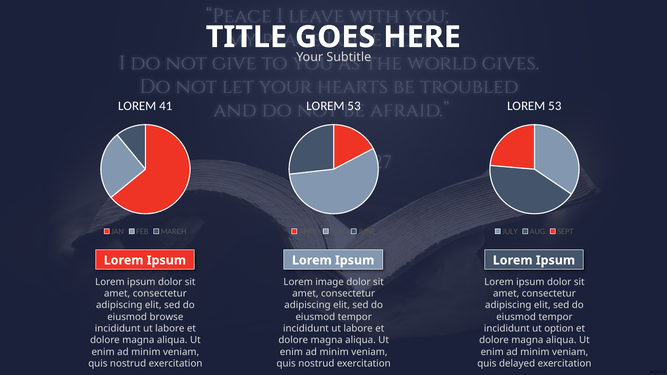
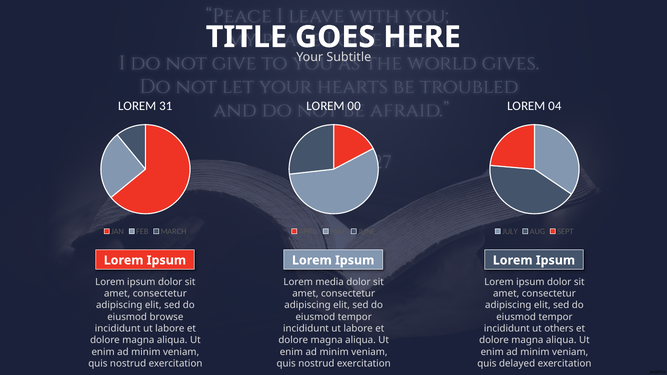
41: 41 -> 31 (166, 106)
53: 53 -> 00 (354, 106)
53: 53 -> 04 (555, 106)
image: image -> media (330, 282)
option: option -> others (559, 329)
